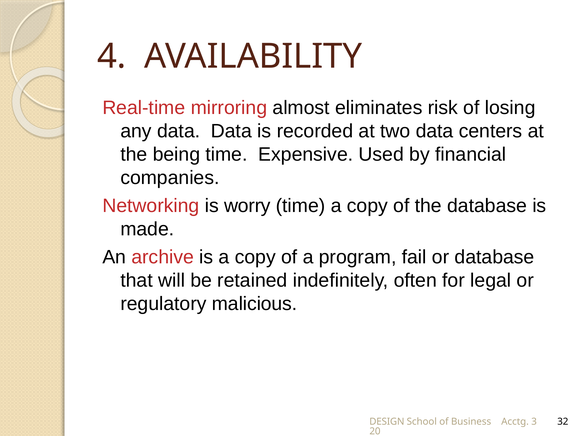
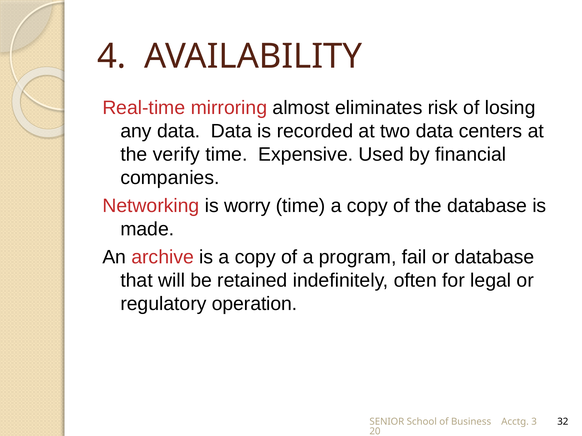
being: being -> verify (176, 155)
malicious: malicious -> operation (255, 304)
DESIGN: DESIGN -> SENIOR (387, 422)
